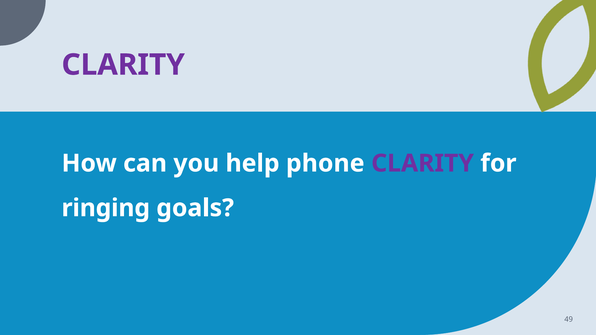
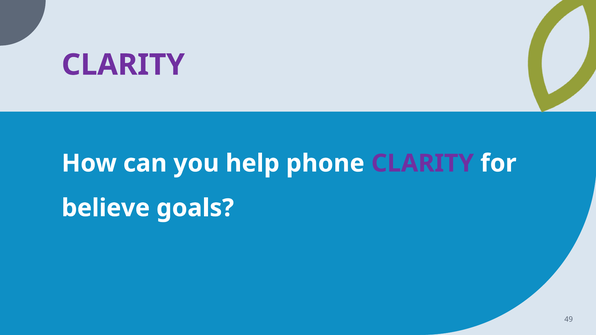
ringing: ringing -> believe (106, 208)
